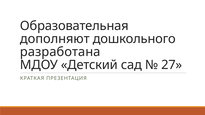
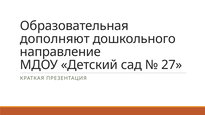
разработана: разработана -> направление (60, 52)
